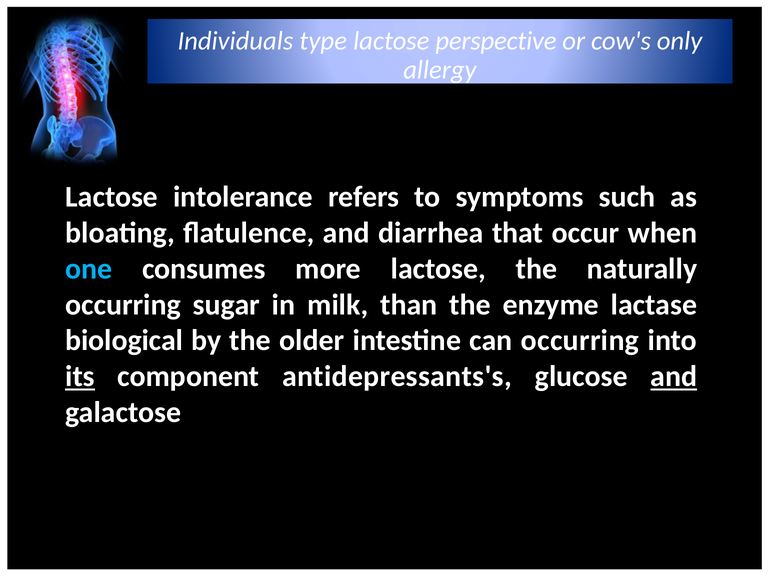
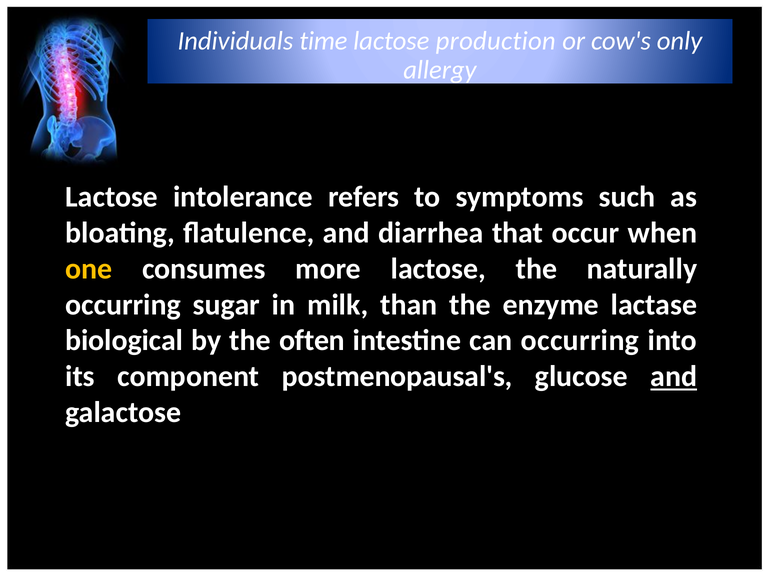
type: type -> time (323, 41)
perspective: perspective -> production (496, 41)
one colour: light blue -> yellow (89, 269)
older: older -> often (312, 340)
its underline: present -> none (80, 376)
antidepressants's: antidepressants's -> postmenopausal's (397, 376)
